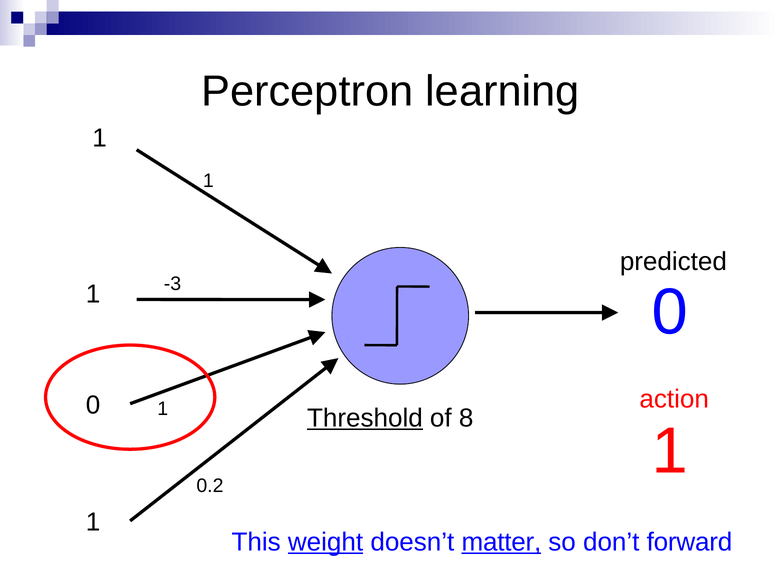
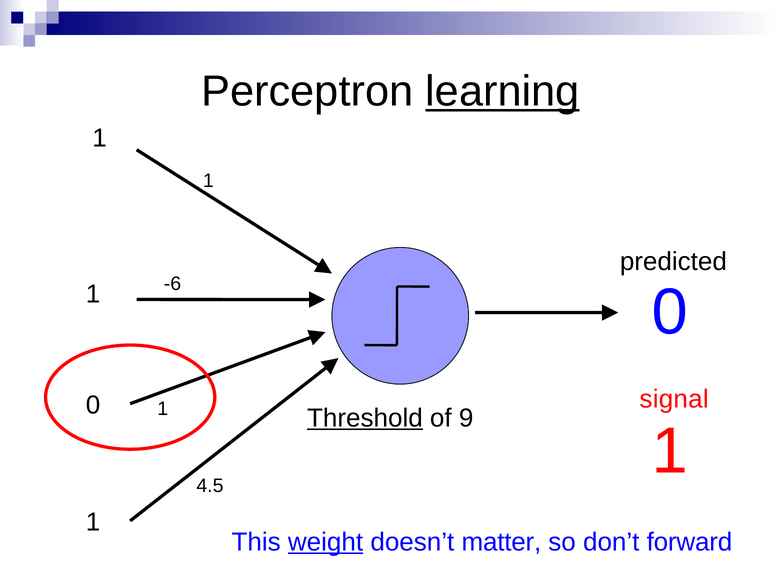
learning underline: none -> present (502, 91)
-3: -3 -> -6 (173, 284)
action: action -> signal (674, 399)
8: 8 -> 9 (466, 418)
0.2: 0.2 -> 4.5 (210, 485)
matter underline: present -> none (501, 542)
